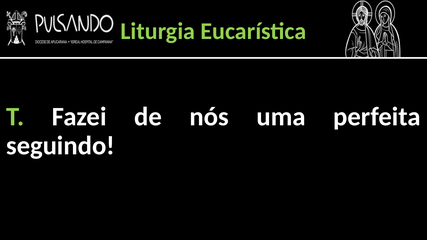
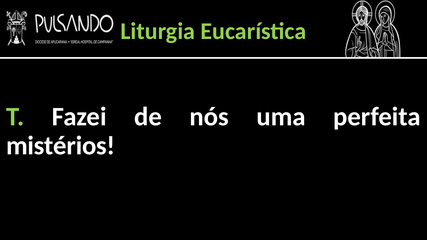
seguindo: seguindo -> mistérios (61, 146)
